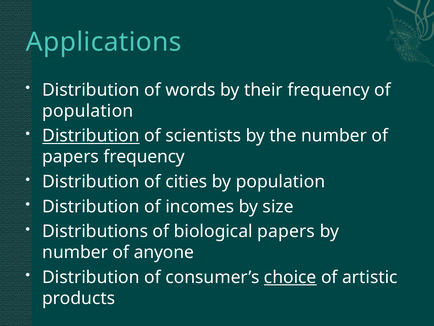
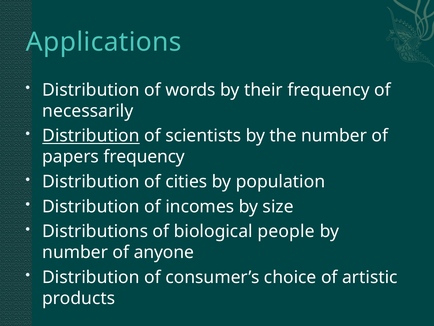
population: population -> necessarily (88, 111)
biological papers: papers -> people (286, 231)
choice underline: present -> none (290, 277)
